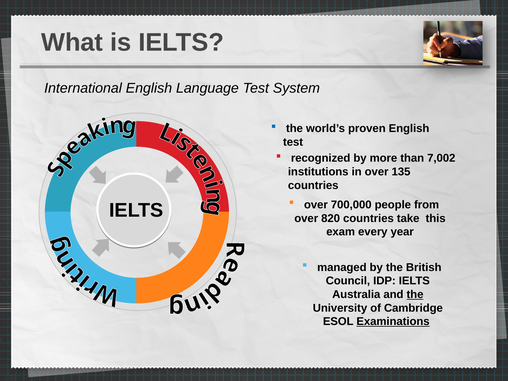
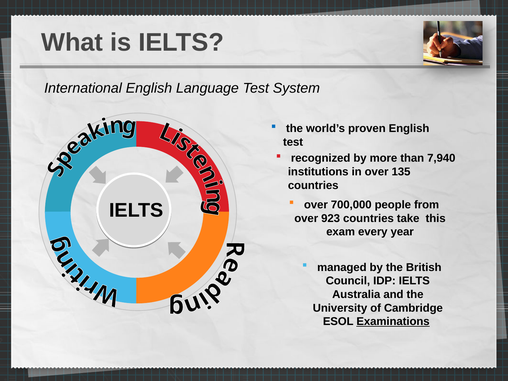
7,002: 7,002 -> 7,940 (441, 158)
820: 820 -> 923 (331, 218)
the underline: present -> none (415, 294)
